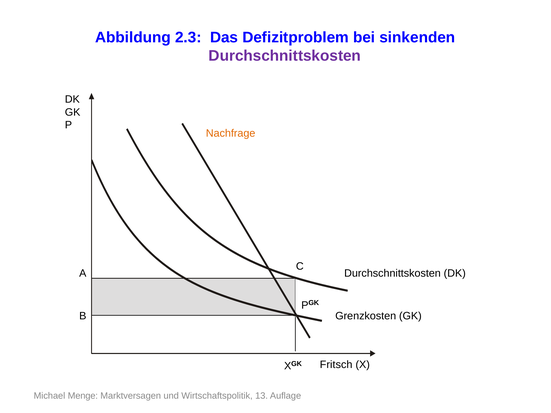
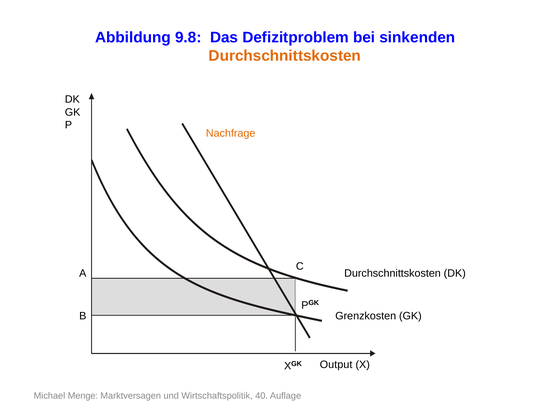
2.3: 2.3 -> 9.8 (188, 37)
Durchschnittskosten colour: purple -> orange (285, 56)
Fritsch: Fritsch -> Output (336, 365)
13: 13 -> 40 (262, 396)
